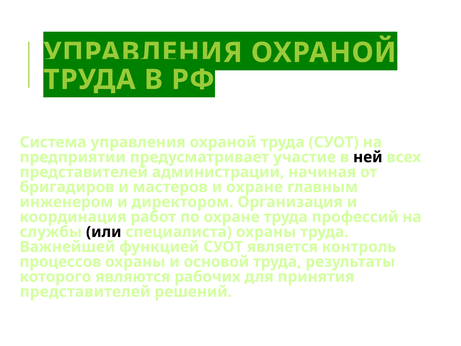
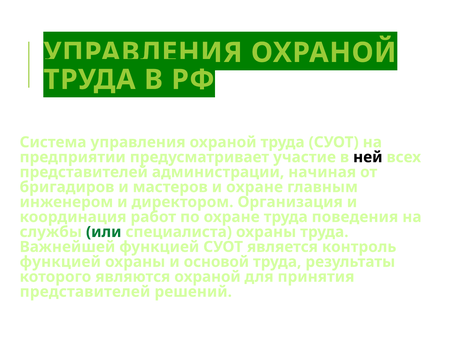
профессий: профессий -> поведения (355, 217)
или colour: black -> green (104, 232)
процессов: процессов -> функцией (60, 262)
являются рабочих: рабочих -> охраной (207, 277)
